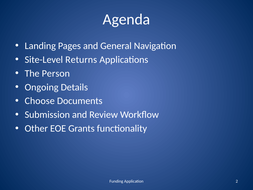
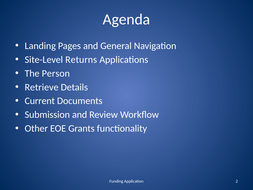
Ongoing: Ongoing -> Retrieve (42, 87)
Choose: Choose -> Current (40, 101)
